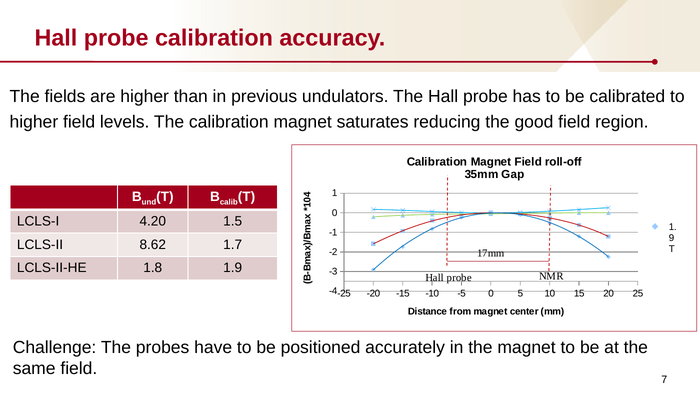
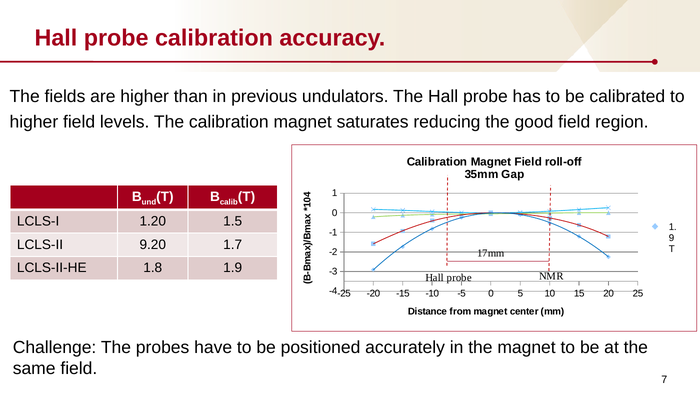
4.20: 4.20 -> 1.20 (153, 221)
8.62: 8.62 -> 9.20 (153, 244)
